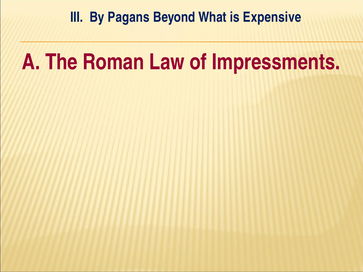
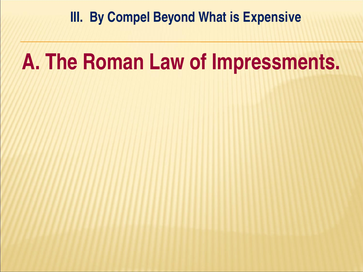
Pagans: Pagans -> Compel (129, 17)
